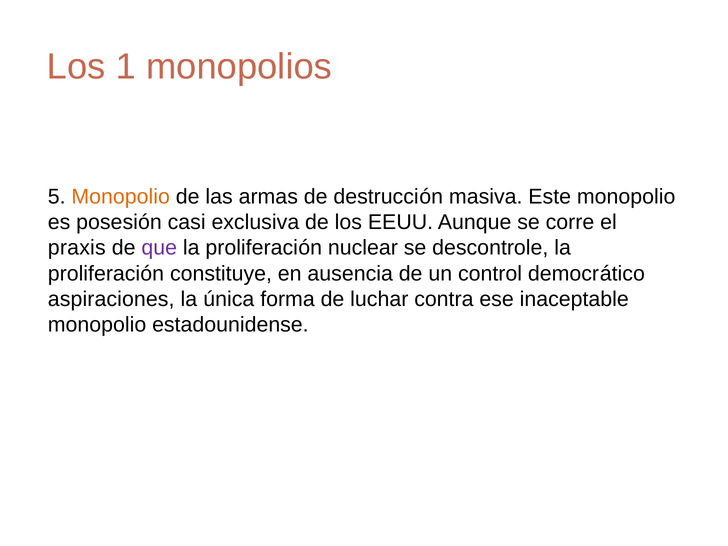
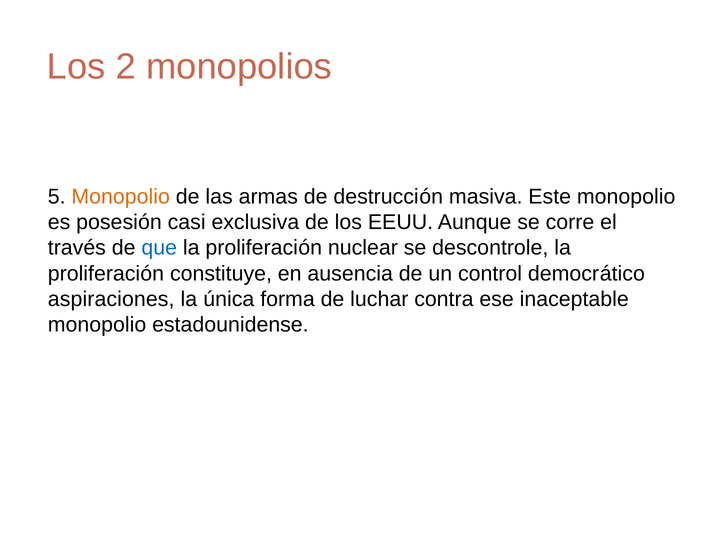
1: 1 -> 2 (126, 67)
praxis: praxis -> través (77, 248)
que colour: purple -> blue (159, 248)
